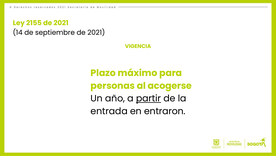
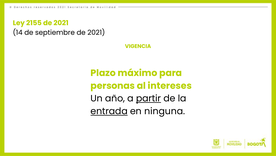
acogerse: acogerse -> intereses (170, 85)
entrada underline: none -> present (109, 111)
entraron: entraron -> ninguna (165, 111)
